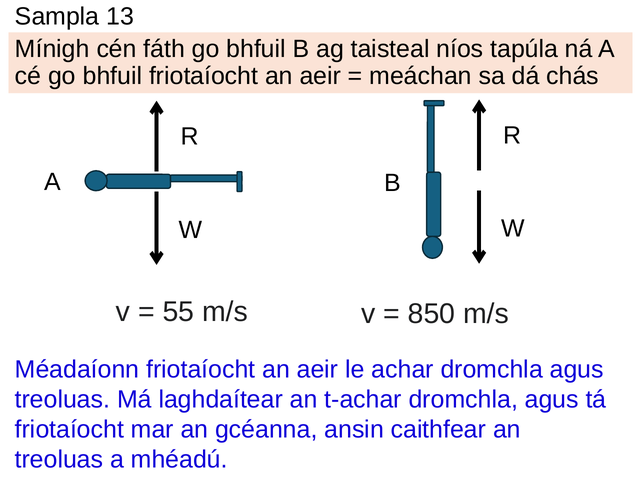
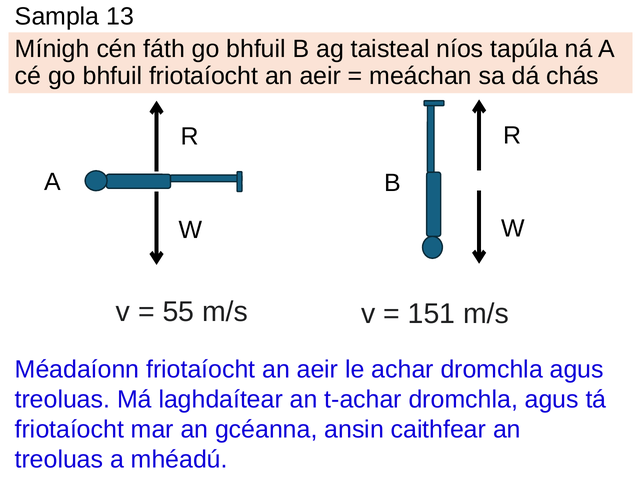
850: 850 -> 151 (431, 314)
